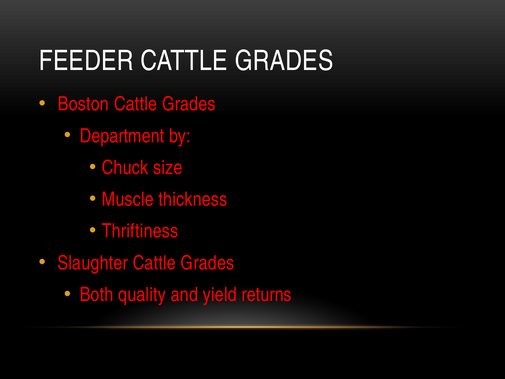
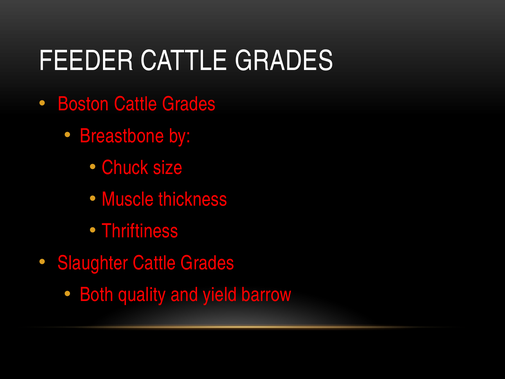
Department: Department -> Breastbone (122, 136)
returns: returns -> barrow (267, 294)
